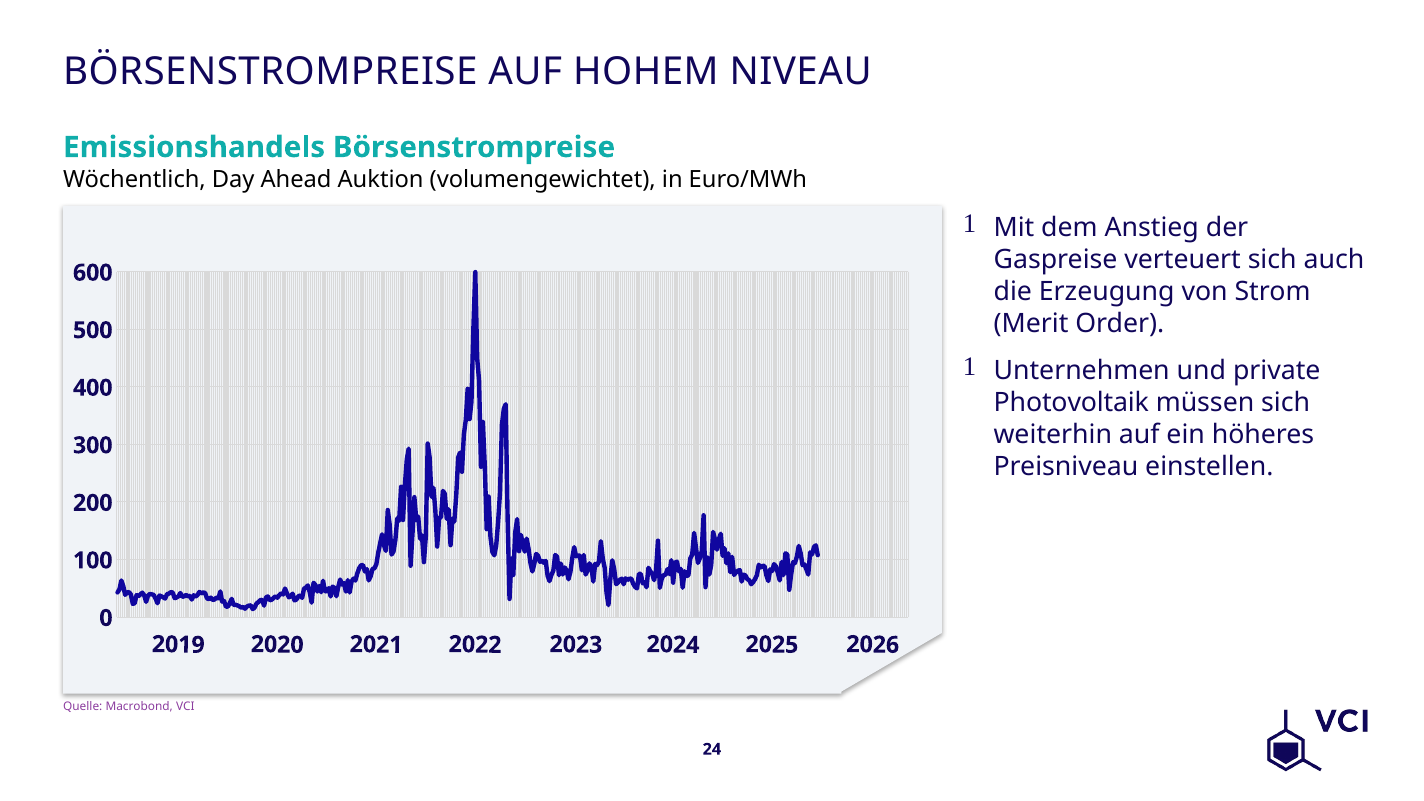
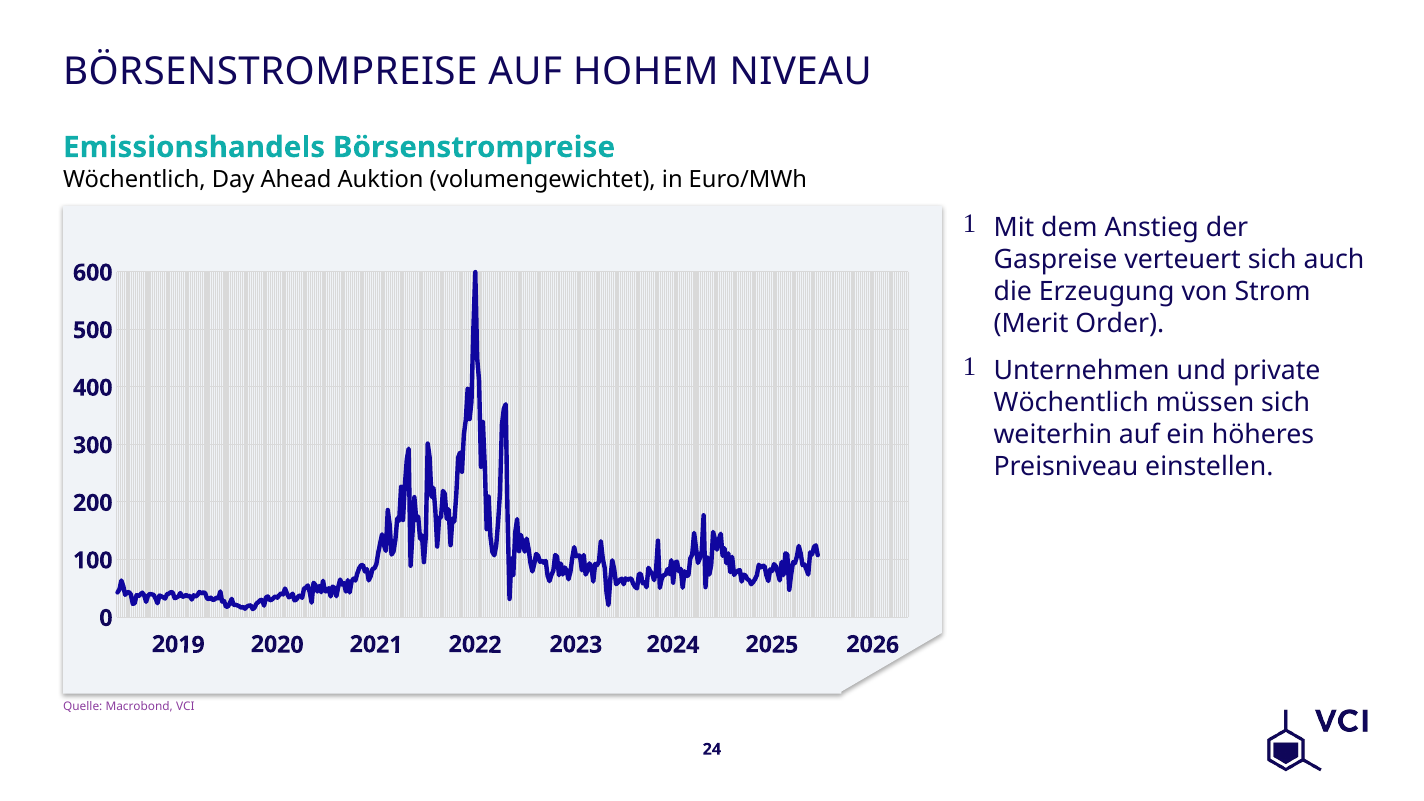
Photovoltaik: Photovoltaik -> Wöchentlich (1071, 403)
